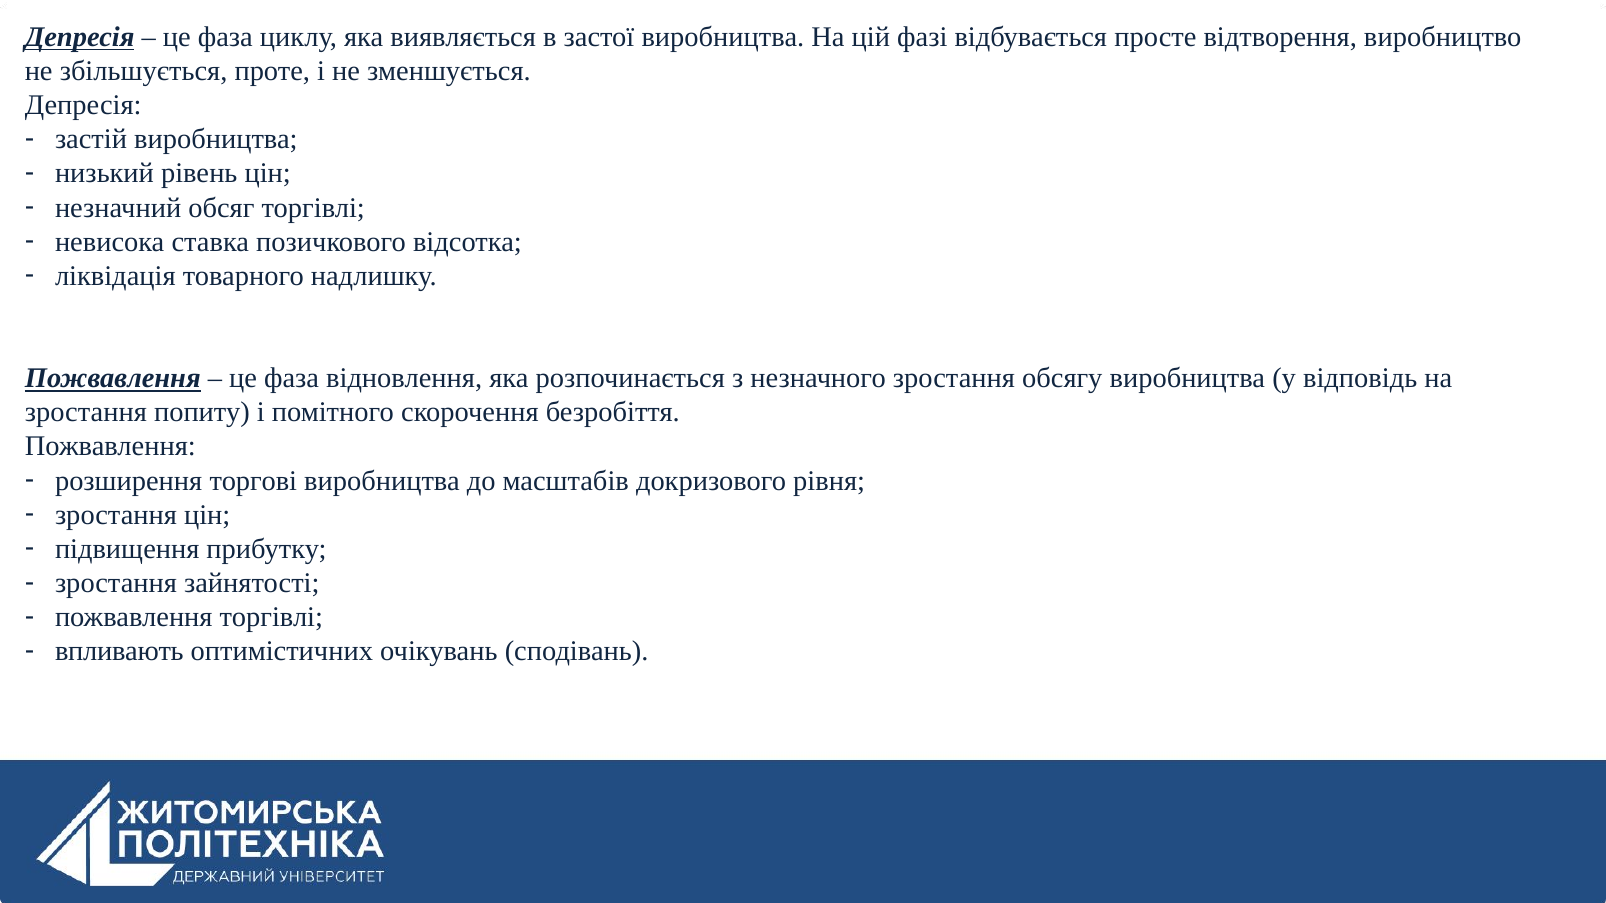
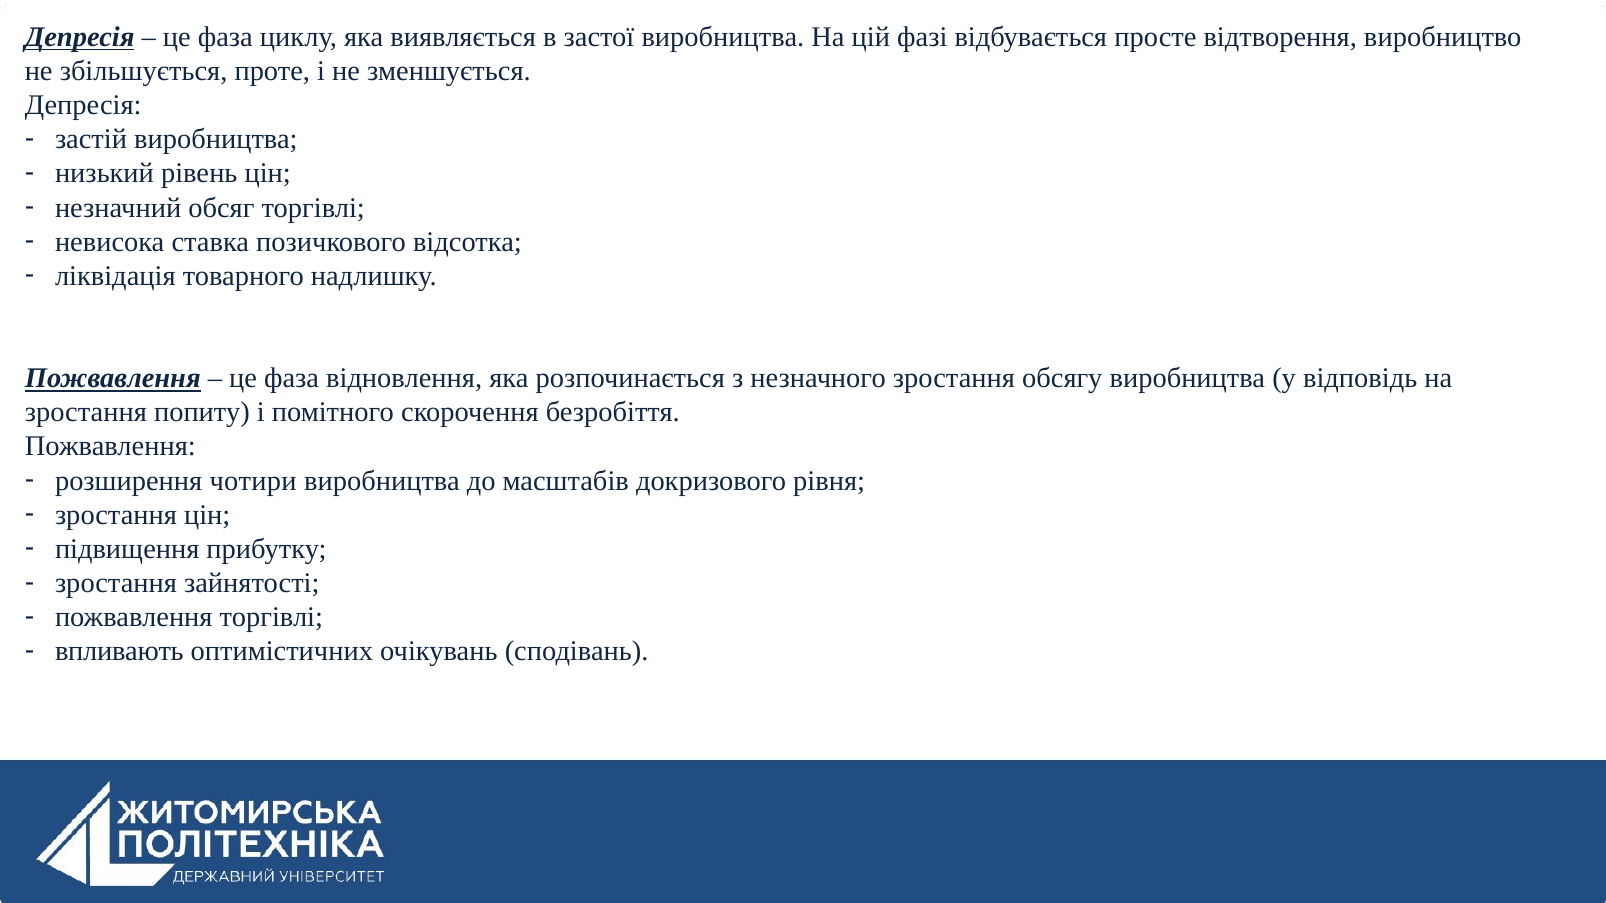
торгові: торгові -> чотири (253, 481)
